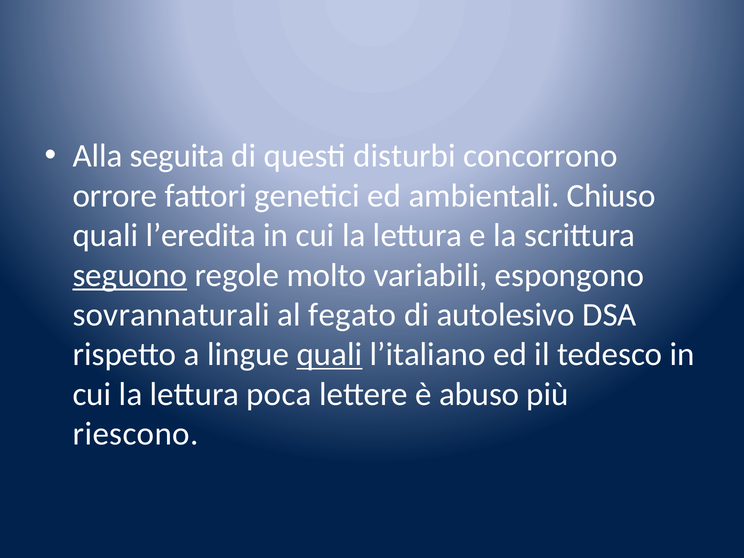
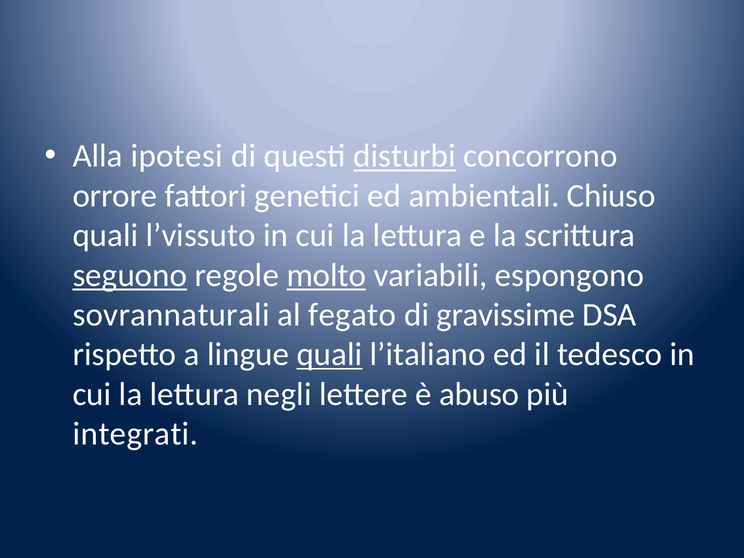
seguita: seguita -> ipotesi (177, 156)
disturbi underline: none -> present (405, 156)
l’eredita: l’eredita -> l’vissuto (201, 235)
molto underline: none -> present (326, 275)
autolesivo: autolesivo -> gravissime (506, 315)
poca: poca -> negli (279, 394)
riescono: riescono -> integrati (136, 434)
